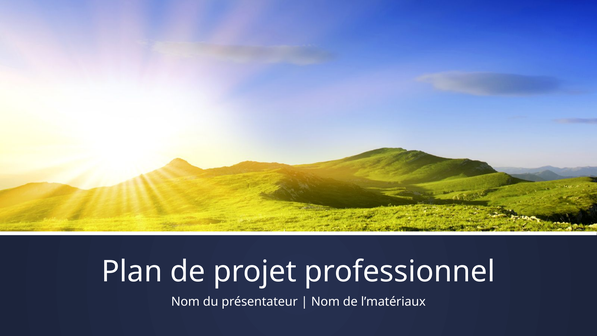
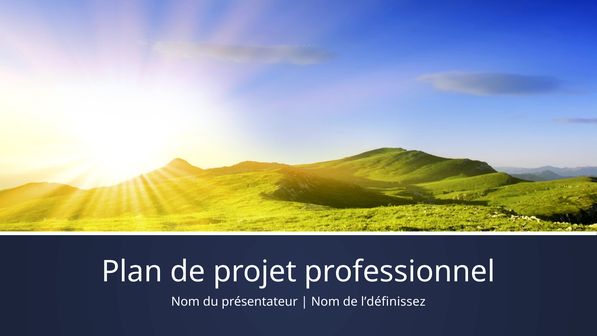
l’matériaux: l’matériaux -> l’définissez (393, 301)
